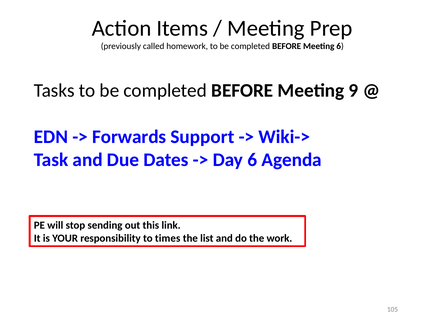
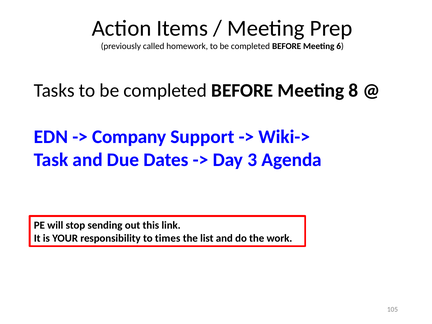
9: 9 -> 8 (353, 91)
Forwards: Forwards -> Company (129, 137)
Day 6: 6 -> 3 (252, 160)
